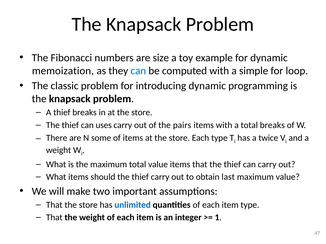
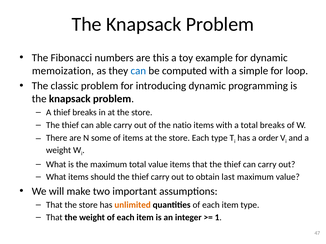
size: size -> this (161, 58)
uses: uses -> able (104, 125)
pairs: pairs -> natio (182, 125)
twice: twice -> order (268, 138)
unlimited colour: blue -> orange (133, 205)
